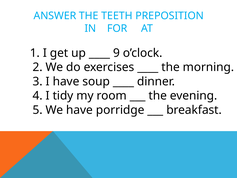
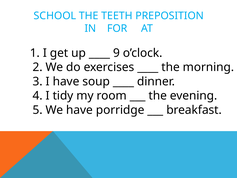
ANSWER: ANSWER -> SCHOOL (55, 16)
